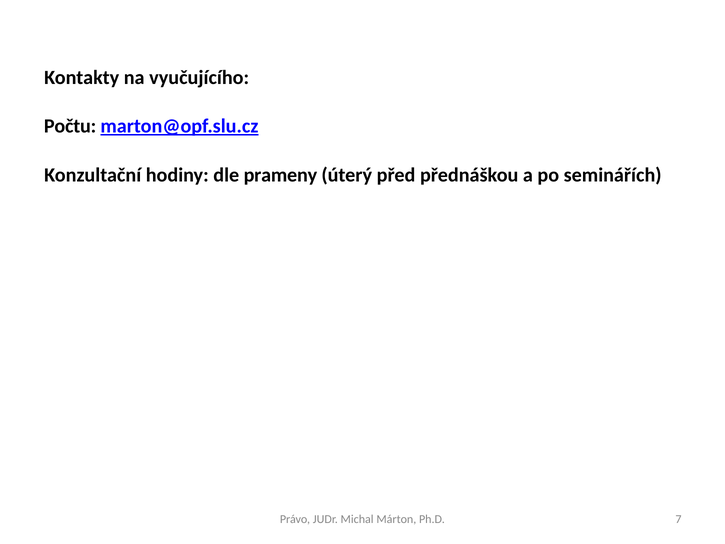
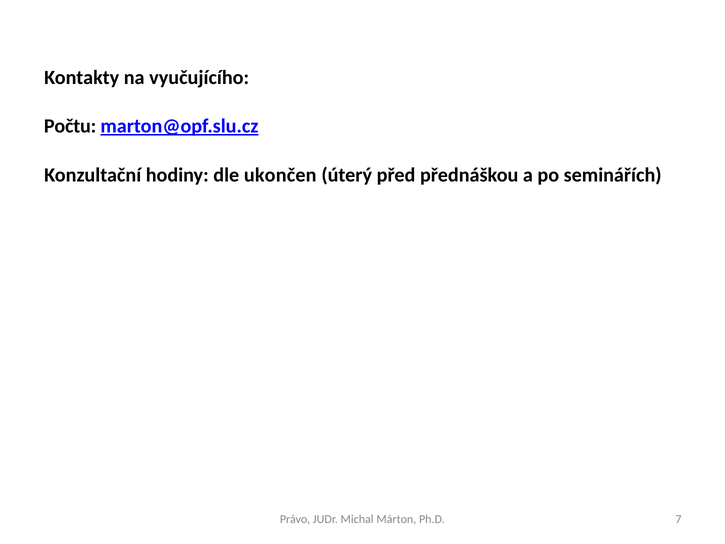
prameny: prameny -> ukončen (280, 175)
